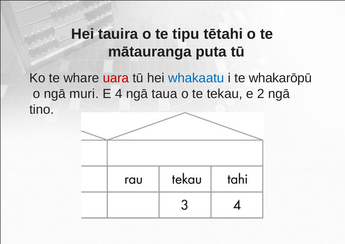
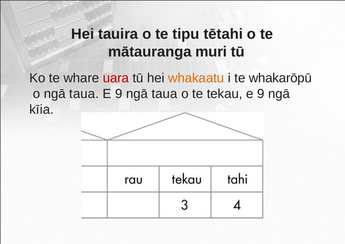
puta: puta -> muri (211, 52)
whakaatu colour: blue -> orange (196, 78)
o ngā muri: muri -> taua (84, 94)
4: 4 -> 9 (119, 94)
tekau e 2: 2 -> 9 (261, 94)
tino: tino -> kīia (42, 110)
